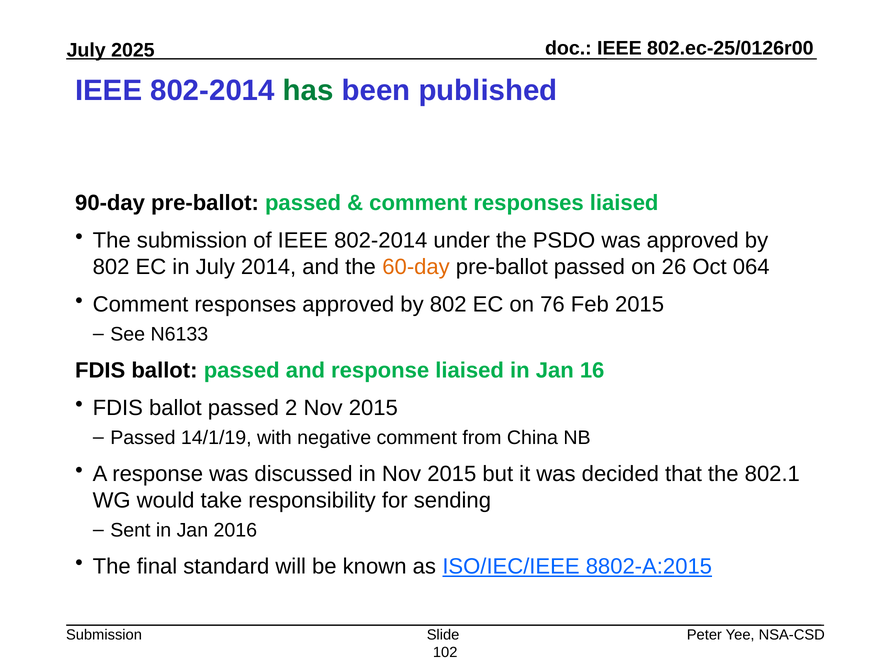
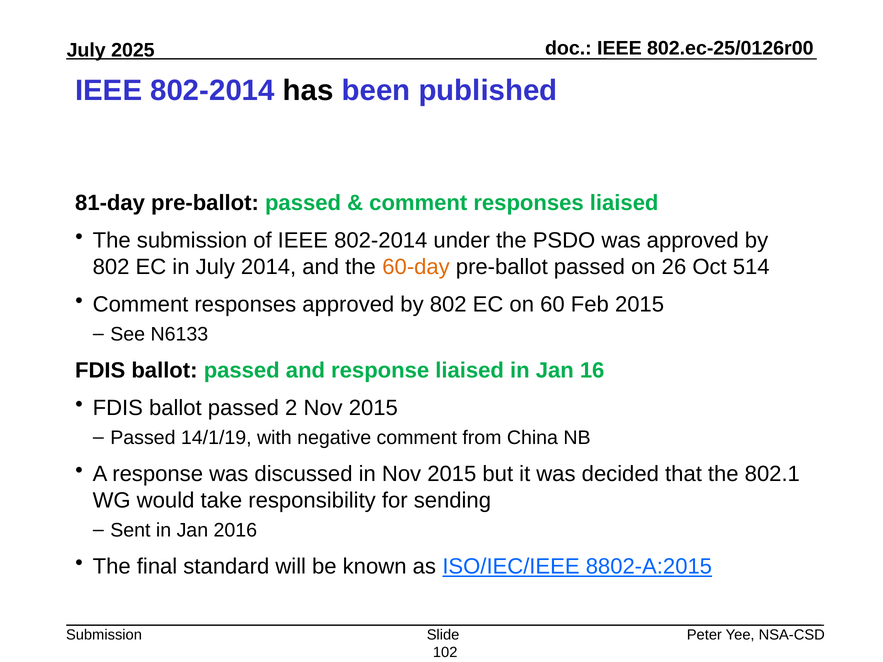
has colour: green -> black (308, 90)
90-day: 90-day -> 81-day (110, 203)
064: 064 -> 514 (751, 267)
76: 76 -> 60 (552, 305)
